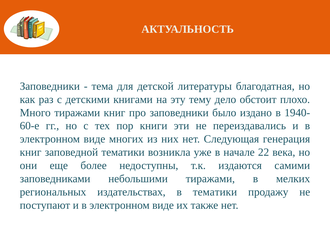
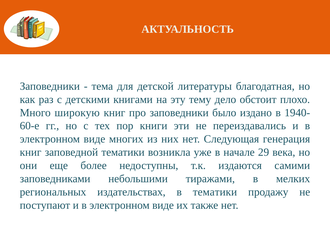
Много тиражами: тиражами -> широкую (77, 112)
22: 22 -> 29 (264, 152)
